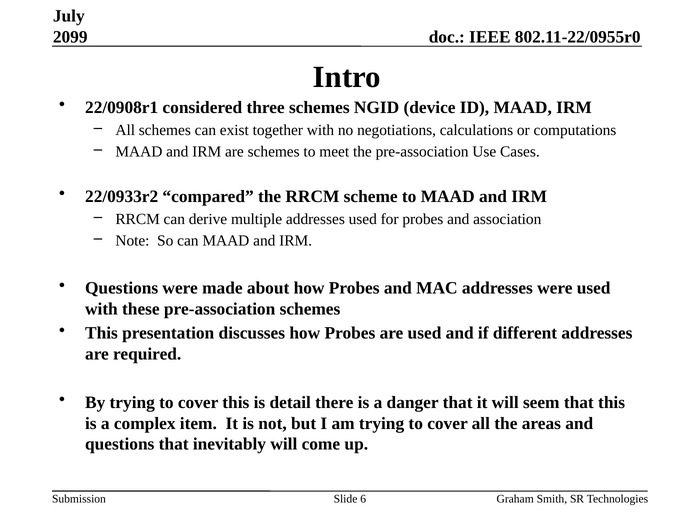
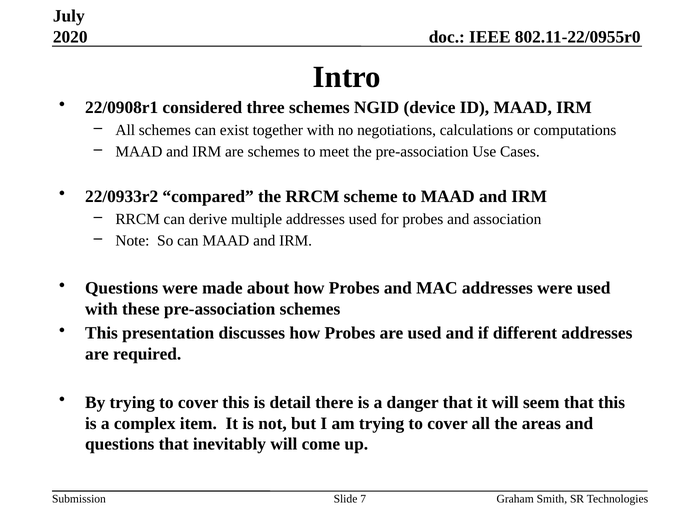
2099: 2099 -> 2020 (70, 37)
6: 6 -> 7 (363, 499)
